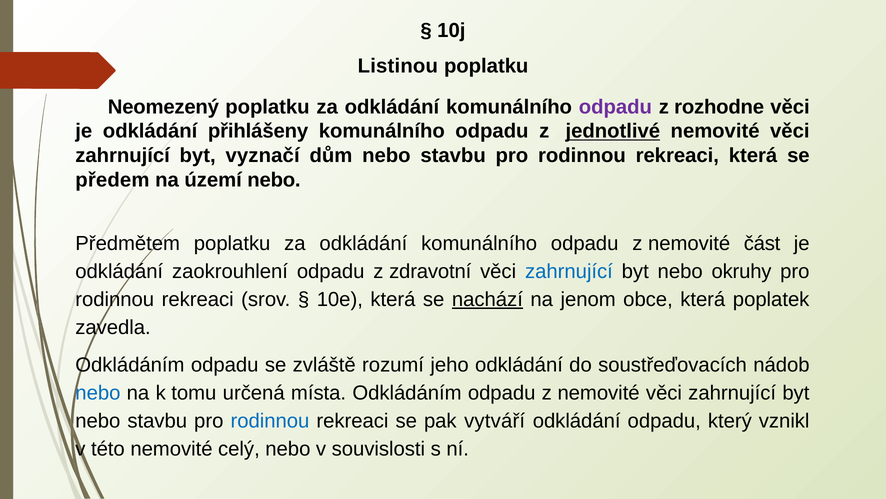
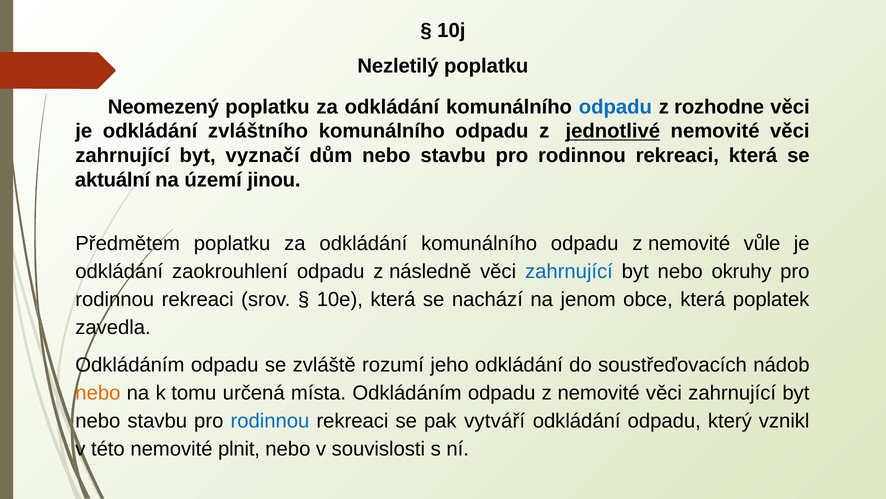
Listinou: Listinou -> Nezletilý (398, 66)
odpadu colour: purple -> blue (615, 107)
přihlášeny: přihlášeny -> zvláštního (258, 131)
předem: předem -> aktuální (113, 180)
území nebo: nebo -> jinou (274, 180)
část: část -> vůle (762, 243)
zdravotní: zdravotní -> následně (430, 271)
nachází underline: present -> none (487, 299)
nebo colour: blue -> orange (98, 392)
celý: celý -> plnit (239, 448)
